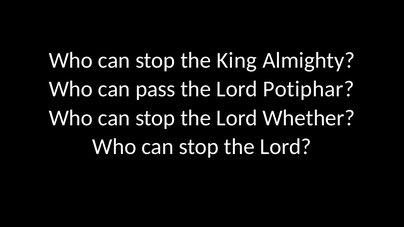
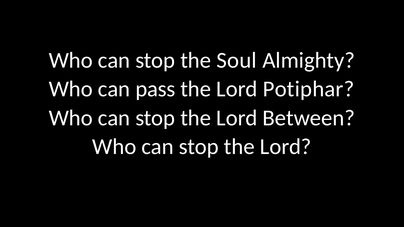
King: King -> Soul (237, 60)
Whether: Whether -> Between (309, 118)
